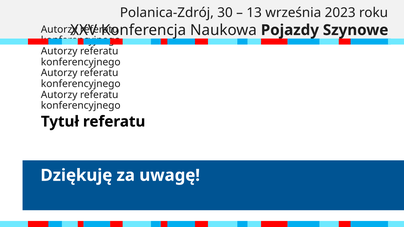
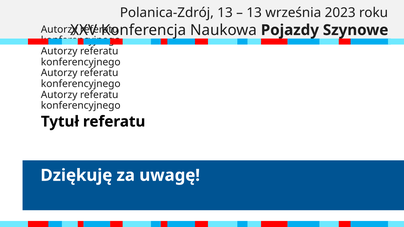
Polanica-Zdrój 30: 30 -> 13 (225, 13)
